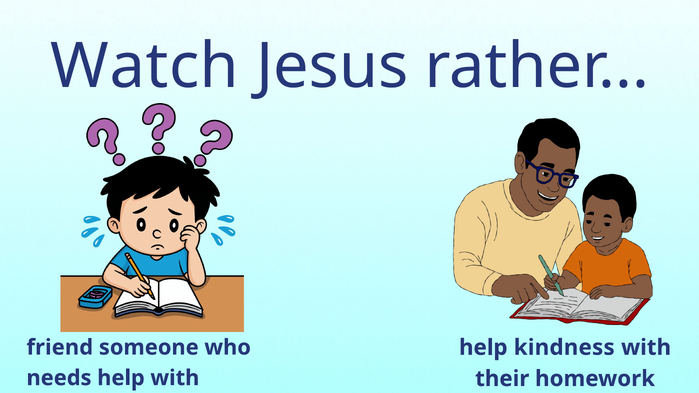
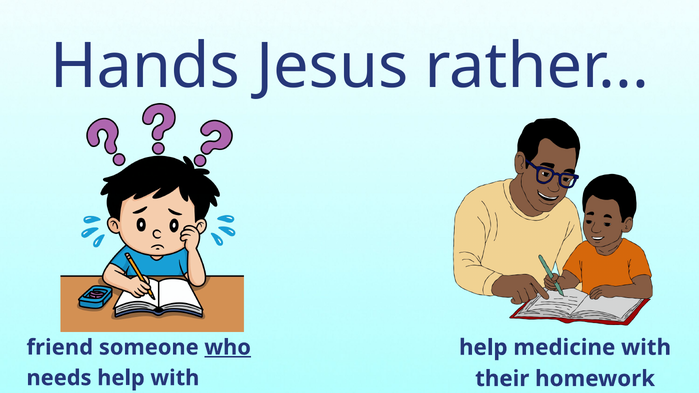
Watch: Watch -> Hands (145, 67)
who underline: none -> present (228, 348)
kindness: kindness -> medicine (564, 348)
